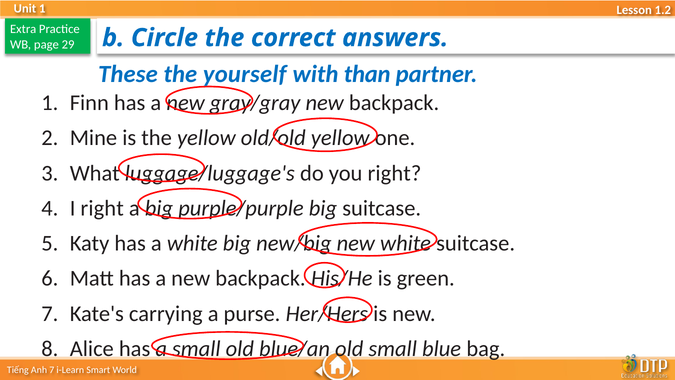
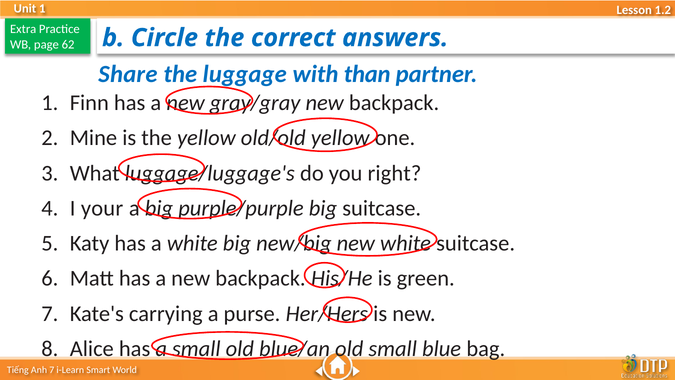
29: 29 -> 62 (68, 44)
These: These -> Share (128, 74)
yourself: yourself -> luggage (245, 74)
I right: right -> your (102, 208)
